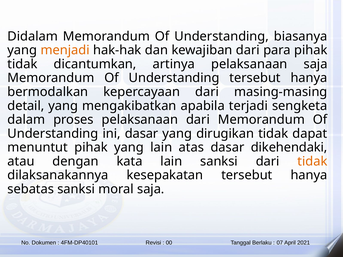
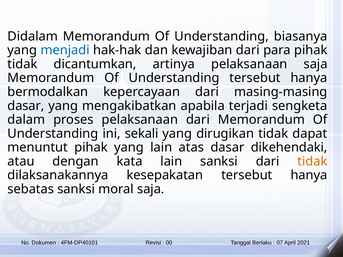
menjadi colour: orange -> blue (65, 50)
detail: detail -> dasar (26, 106)
ini dasar: dasar -> sekali (142, 134)
